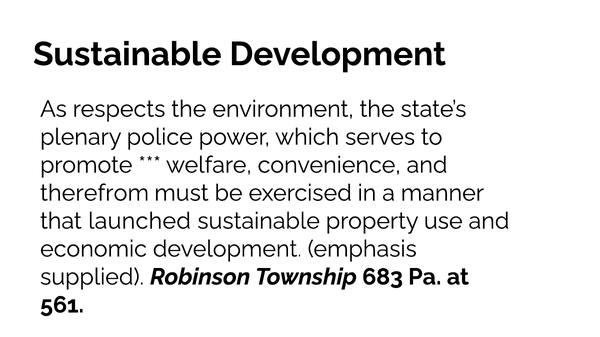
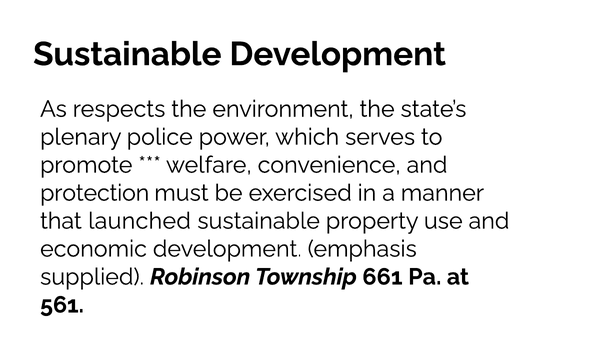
therefrom: therefrom -> protection (95, 193)
683: 683 -> 661 (382, 277)
